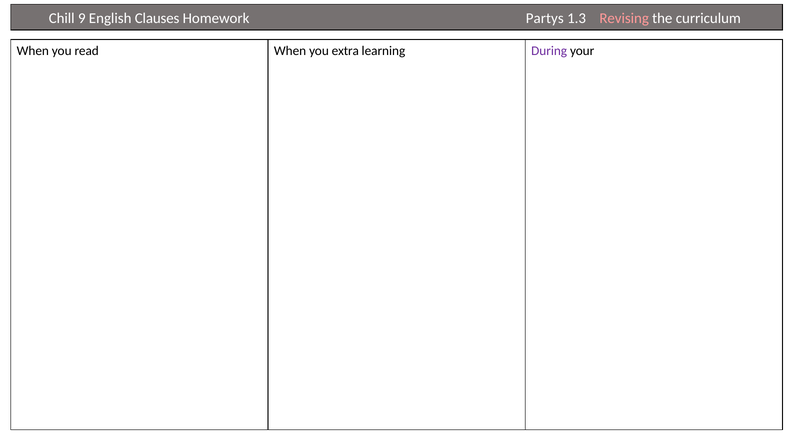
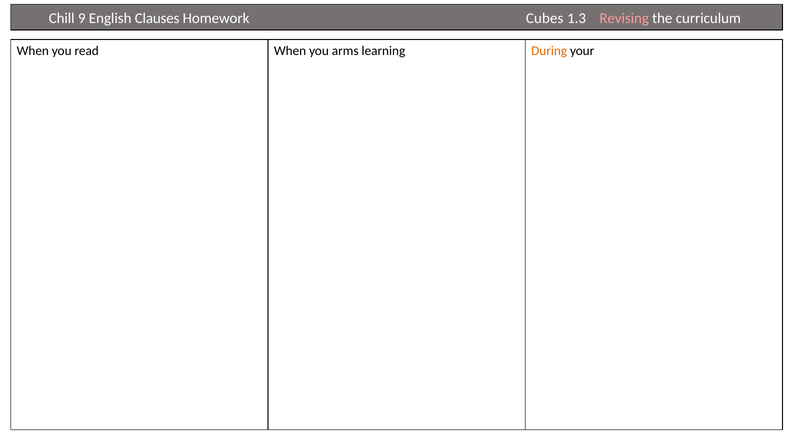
Partys: Partys -> Cubes (545, 18)
extra: extra -> arms (345, 51)
During colour: purple -> orange (549, 51)
